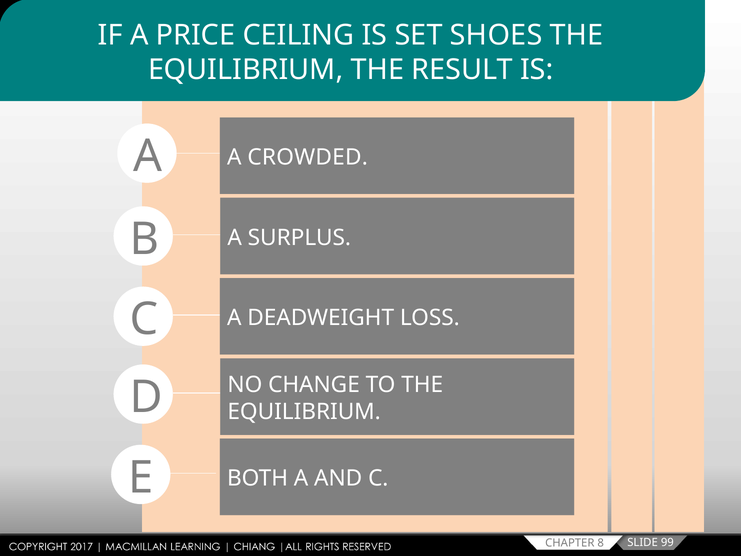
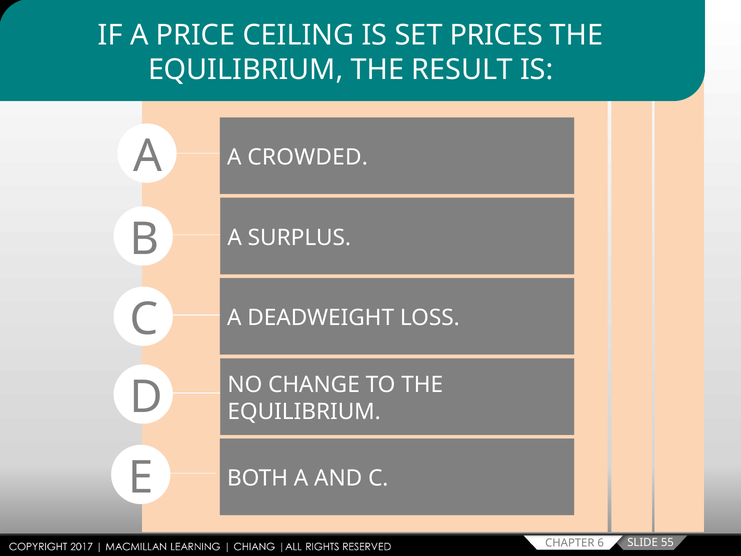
SHOES: SHOES -> PRICES (496, 35)
8: 8 -> 6 (601, 543)
99: 99 -> 55 (667, 542)
